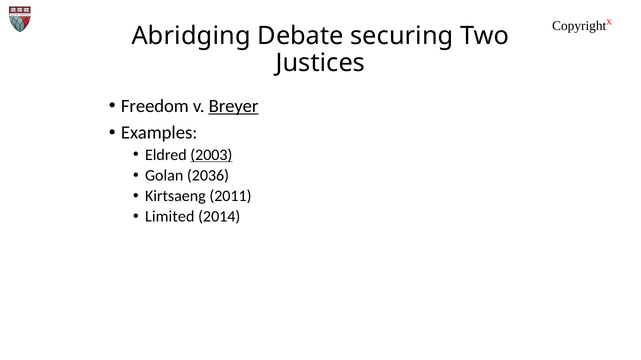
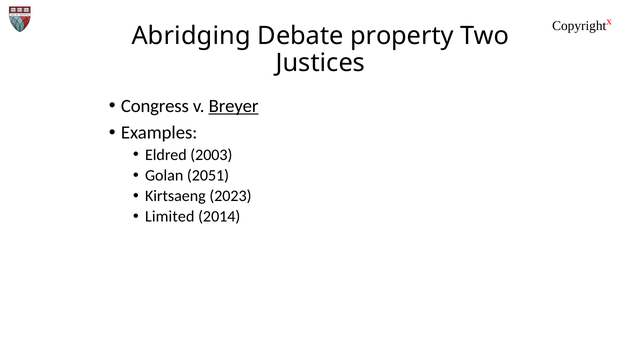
securing: securing -> property (402, 36)
Freedom: Freedom -> Congress (155, 106)
2003 underline: present -> none (211, 155)
2036: 2036 -> 2051 (208, 176)
2011: 2011 -> 2023 (230, 196)
